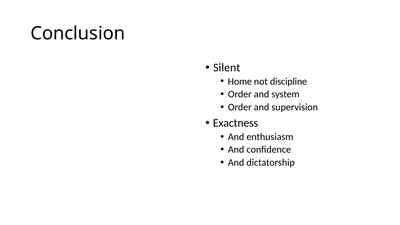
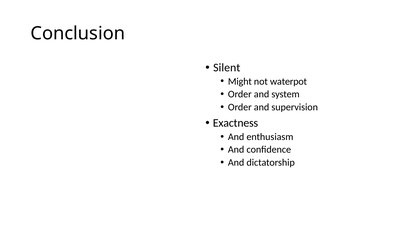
Home: Home -> Might (240, 81)
discipline: discipline -> waterpot (288, 81)
